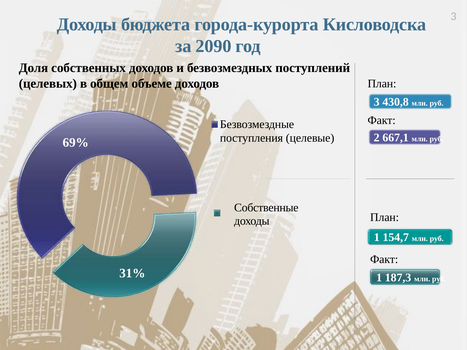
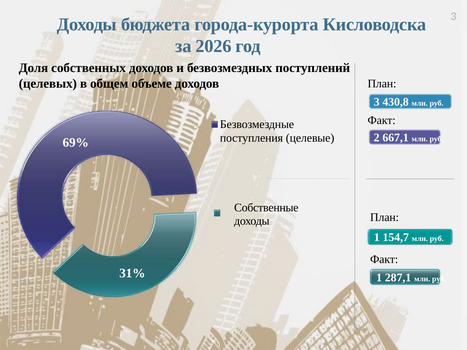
2090: 2090 -> 2026 (214, 46)
187,3: 187,3 -> 287,1 (398, 278)
